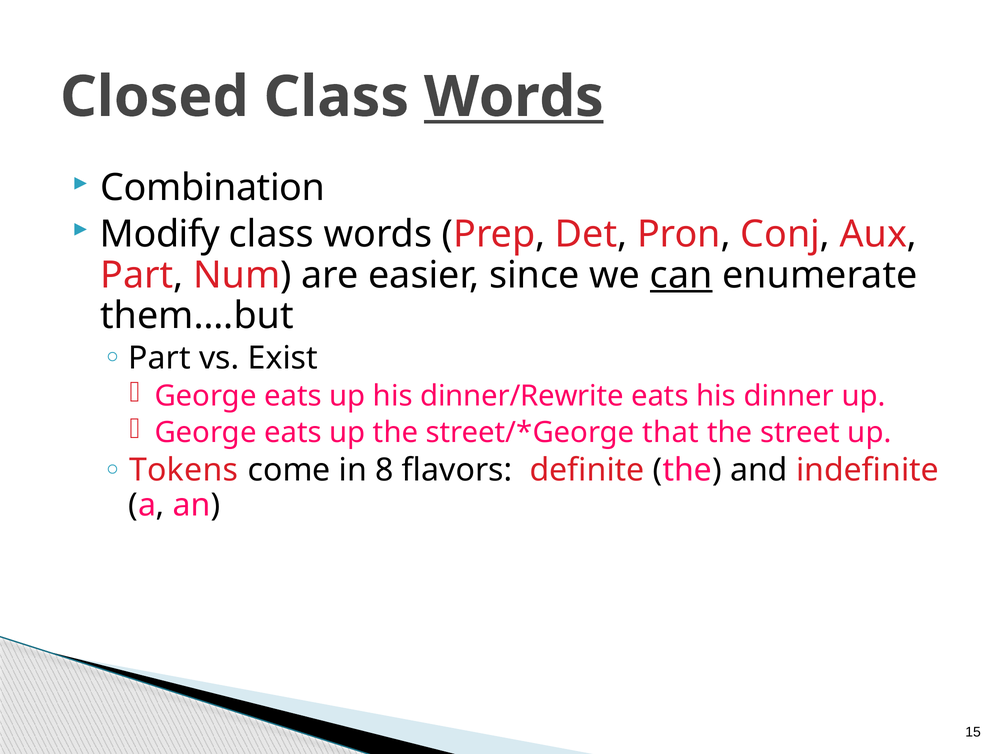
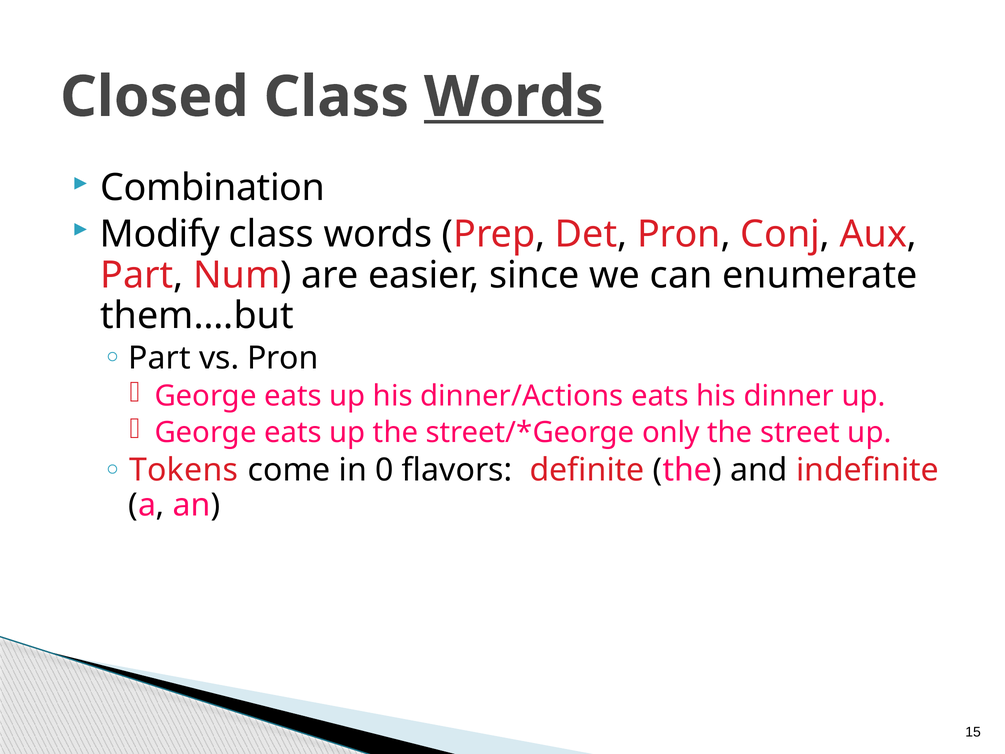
can underline: present -> none (681, 275)
vs Exist: Exist -> Pron (283, 358)
dinner/Rewrite: dinner/Rewrite -> dinner/Actions (522, 396)
that: that -> only (671, 433)
8: 8 -> 0 (385, 470)
